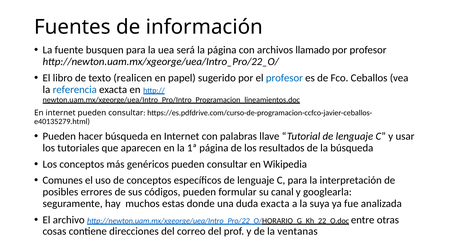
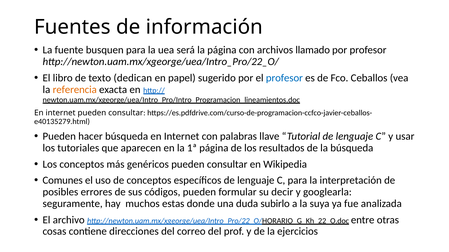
realicen: realicen -> dedican (133, 78)
referencia colour: blue -> orange (75, 90)
canal: canal -> decir (282, 192)
duda exacta: exacta -> subirlo (275, 204)
ventanas: ventanas -> ejercicios (298, 232)
